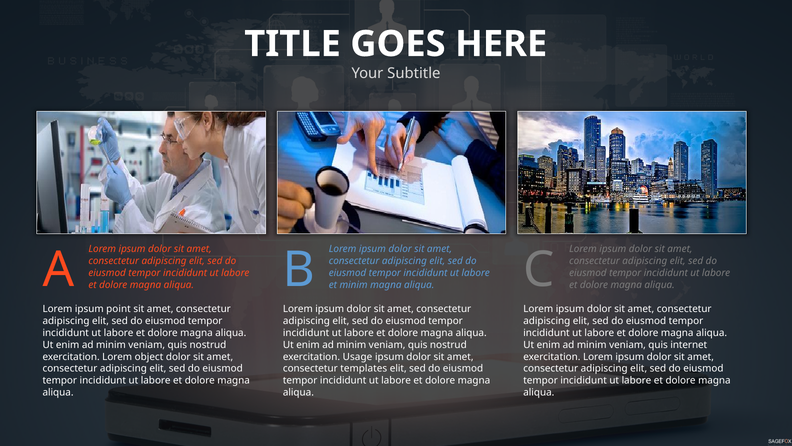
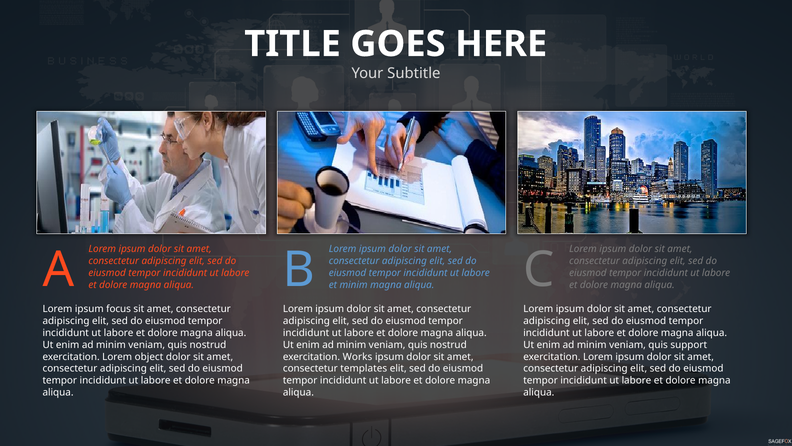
point: point -> focus (119, 309)
internet: internet -> support (689, 345)
Usage: Usage -> Works (357, 356)
